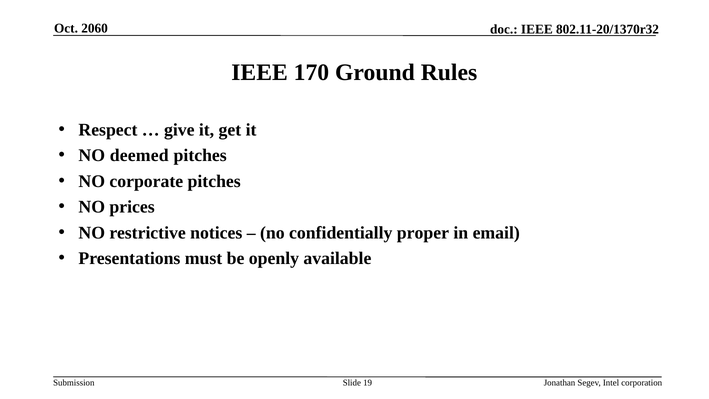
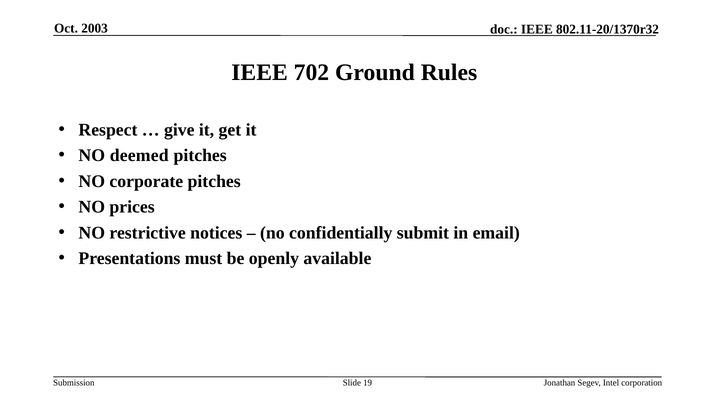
2060: 2060 -> 2003 (95, 28)
170: 170 -> 702 (311, 72)
proper: proper -> submit (423, 233)
